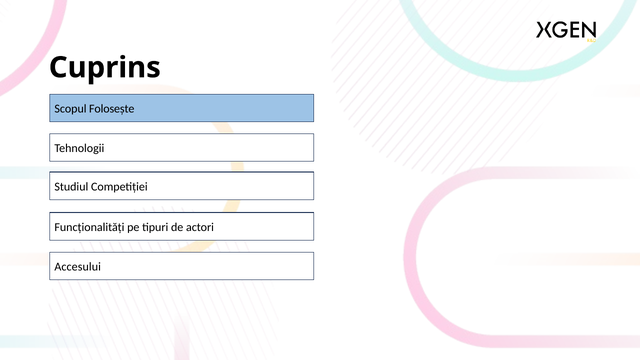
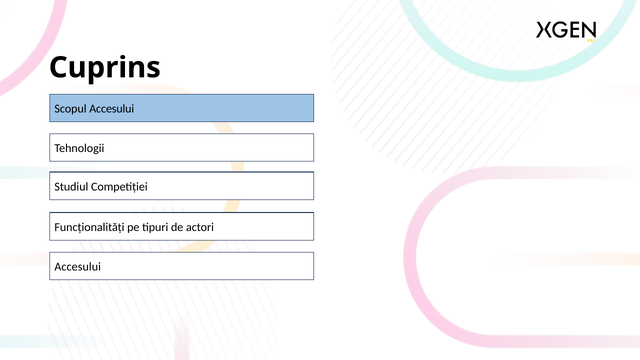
Scopul Folosește: Folosește -> Accesului (112, 109)
